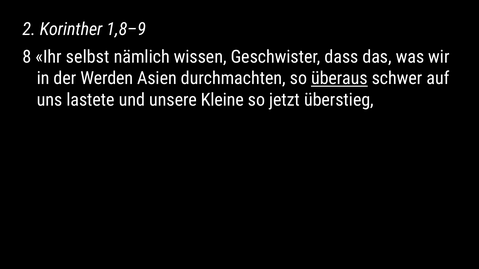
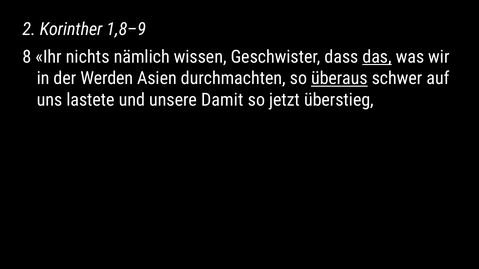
selbst: selbst -> nichts (88, 57)
das underline: none -> present (377, 57)
Kleine: Kleine -> Damit (222, 100)
